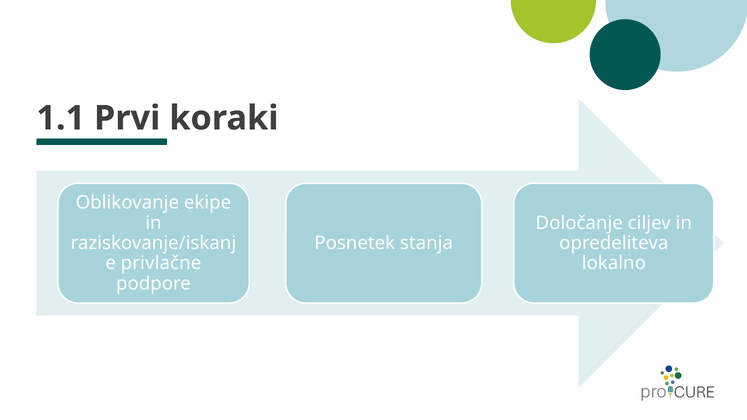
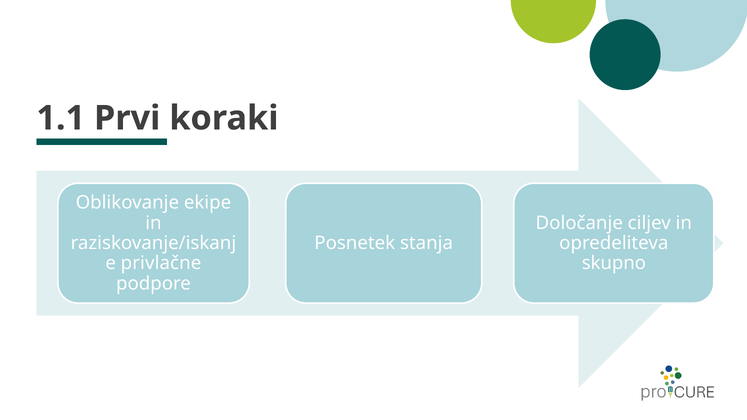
lokalno: lokalno -> skupno (614, 263)
